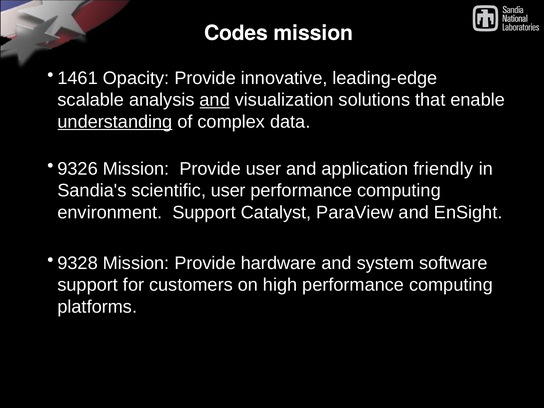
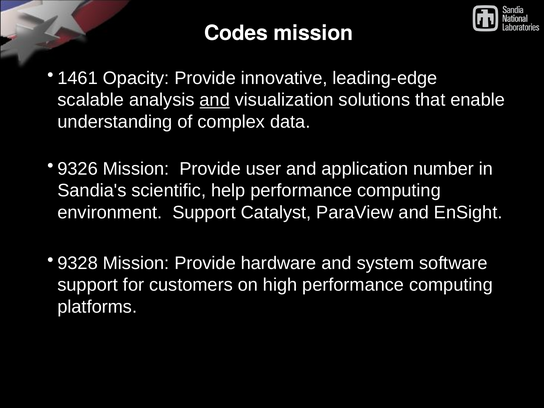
understanding underline: present -> none (115, 122)
friendly: friendly -> number (443, 169)
scientific user: user -> help (228, 191)
